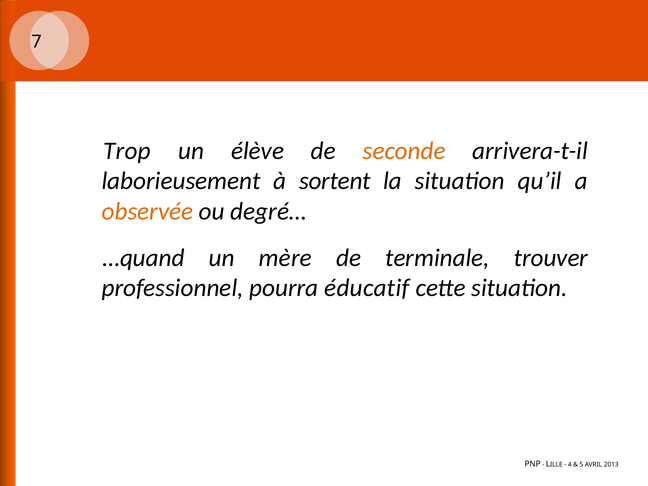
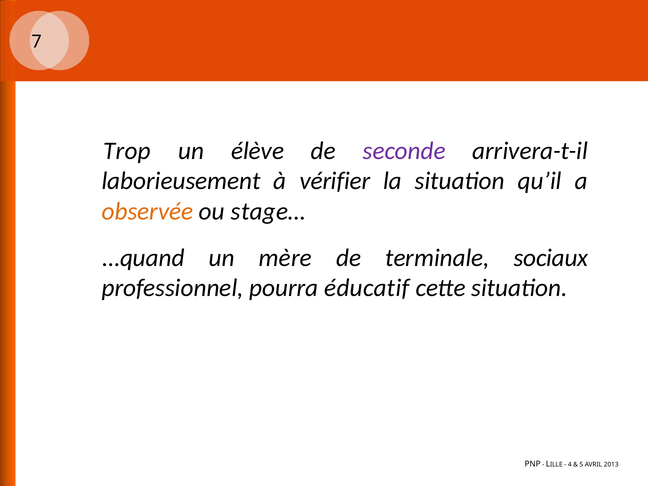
seconde colour: orange -> purple (404, 151)
sortent: sortent -> vérifier (335, 181)
degré…: degré… -> stage… (268, 211)
trouver: trouver -> sociaux (551, 258)
